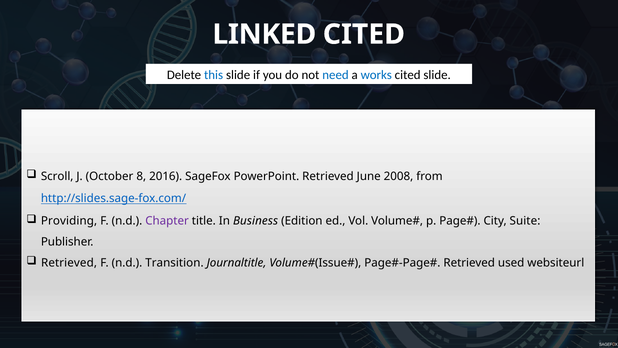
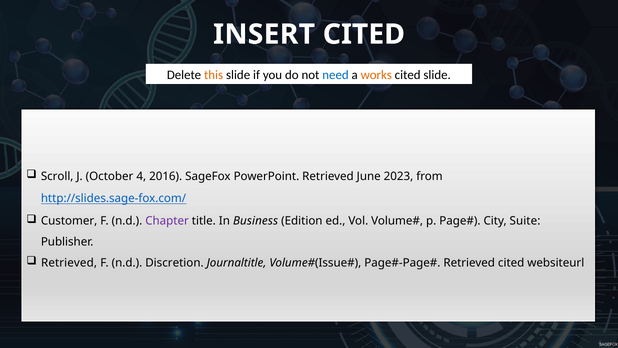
LINKED: LINKED -> INSERT (264, 34)
this colour: blue -> orange (214, 75)
works colour: blue -> orange (376, 75)
8: 8 -> 4 (141, 176)
2008: 2008 -> 2023 (399, 176)
Providing: Providing -> Customer (69, 221)
Transition: Transition -> Discretion (174, 263)
Retrieved used: used -> cited (511, 263)
